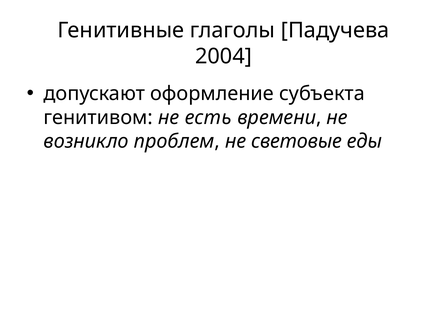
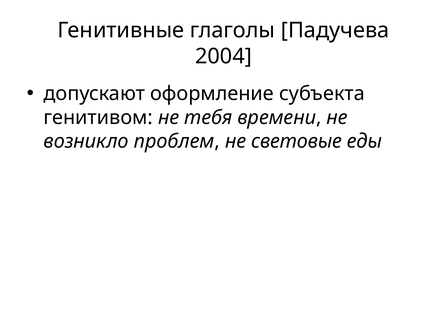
есть: есть -> тебя (208, 118)
